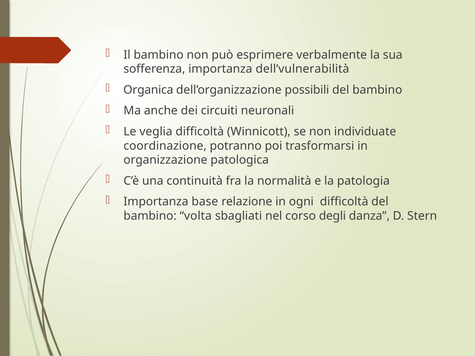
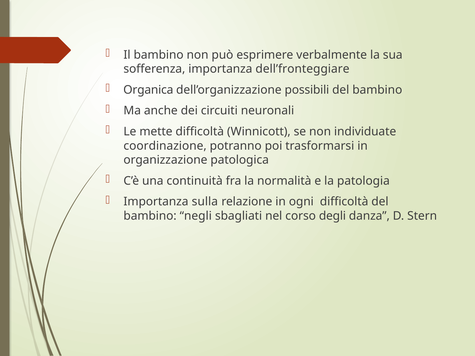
dell’vulnerabilità: dell’vulnerabilità -> dell’fronteggiare (302, 69)
veglia: veglia -> mette (156, 132)
base: base -> sulla (205, 202)
volta: volta -> negli (196, 216)
